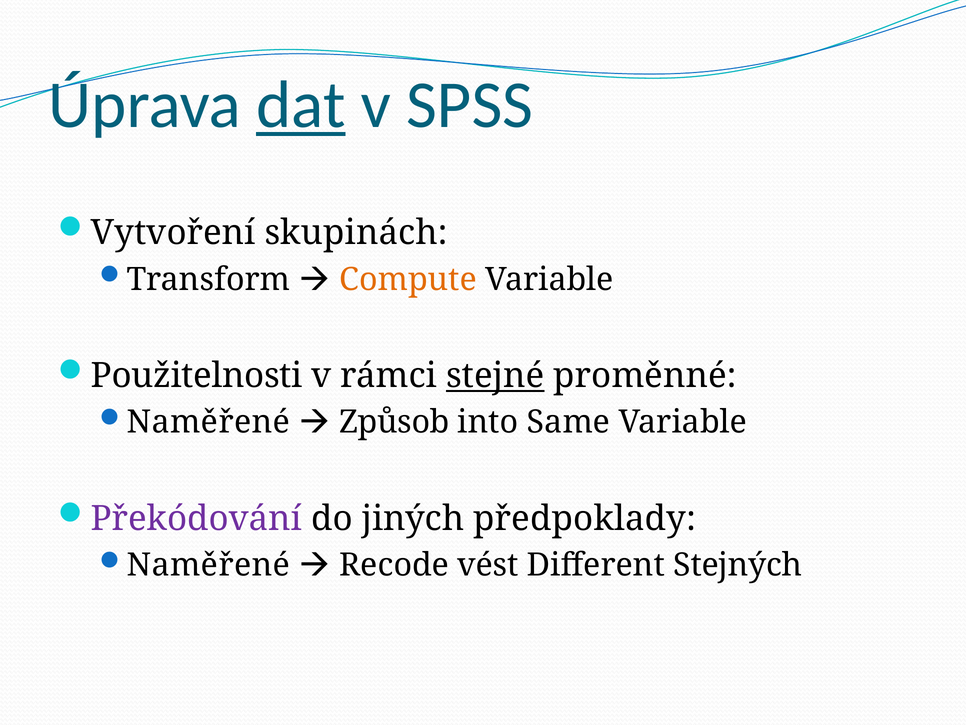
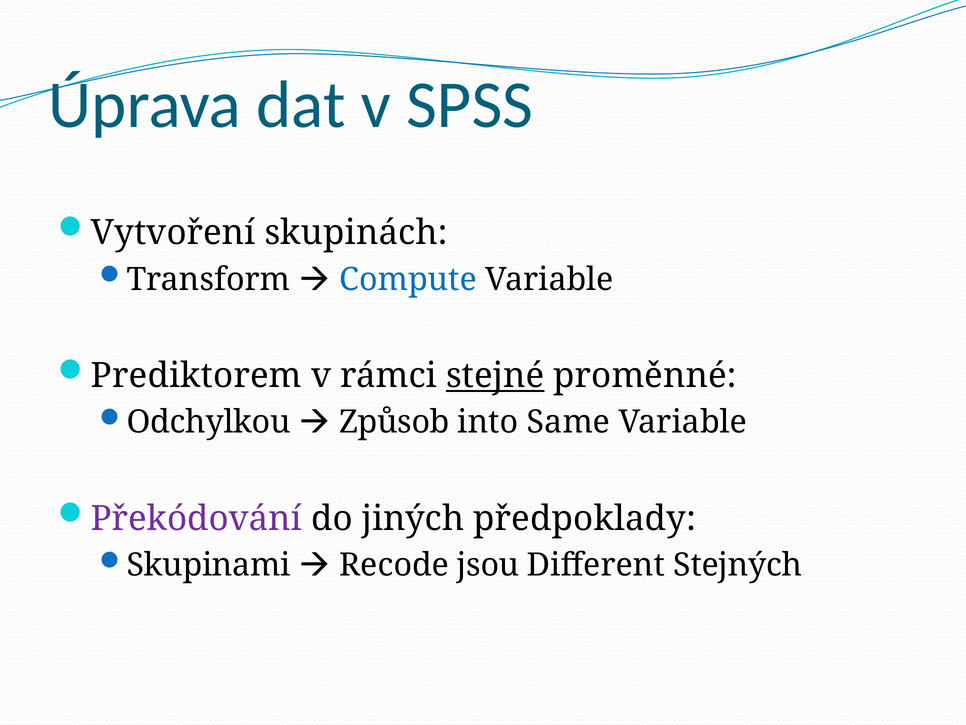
dat underline: present -> none (301, 105)
Compute colour: orange -> blue (408, 279)
Použitelnosti: Použitelnosti -> Prediktorem (196, 376)
Naměřené: Naměřené -> Odchylkou (209, 422)
Naměřené: Naměřené -> Skupinami (209, 565)
vést: vést -> jsou (488, 565)
